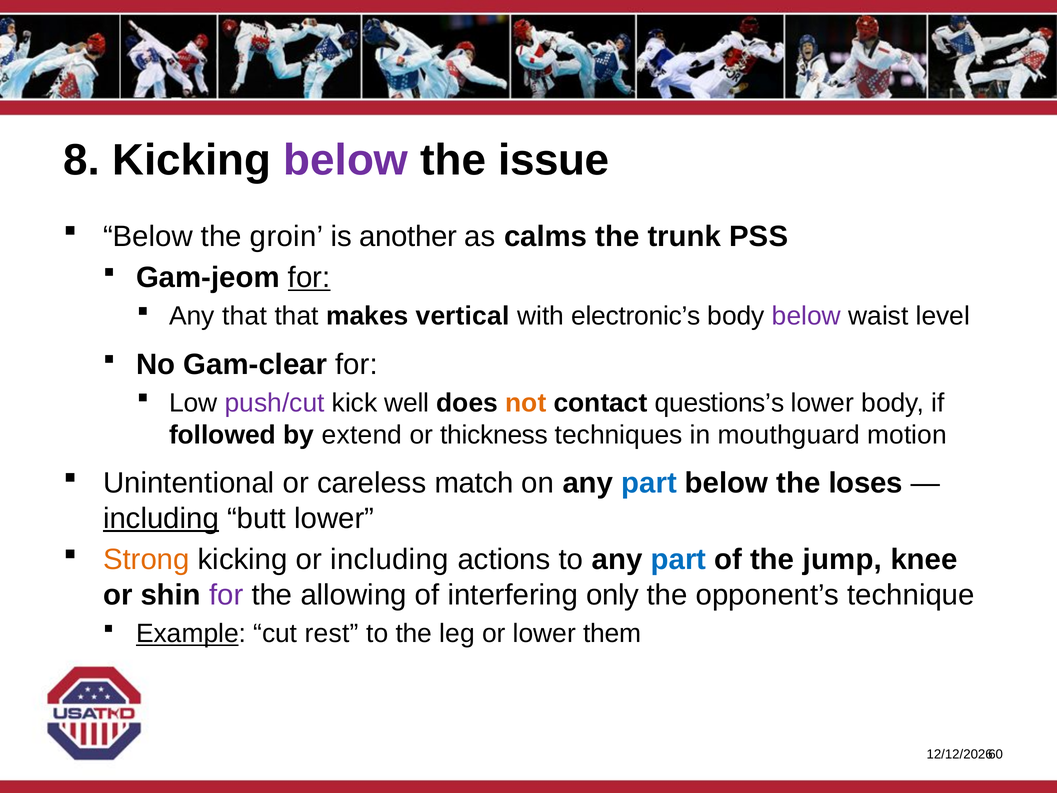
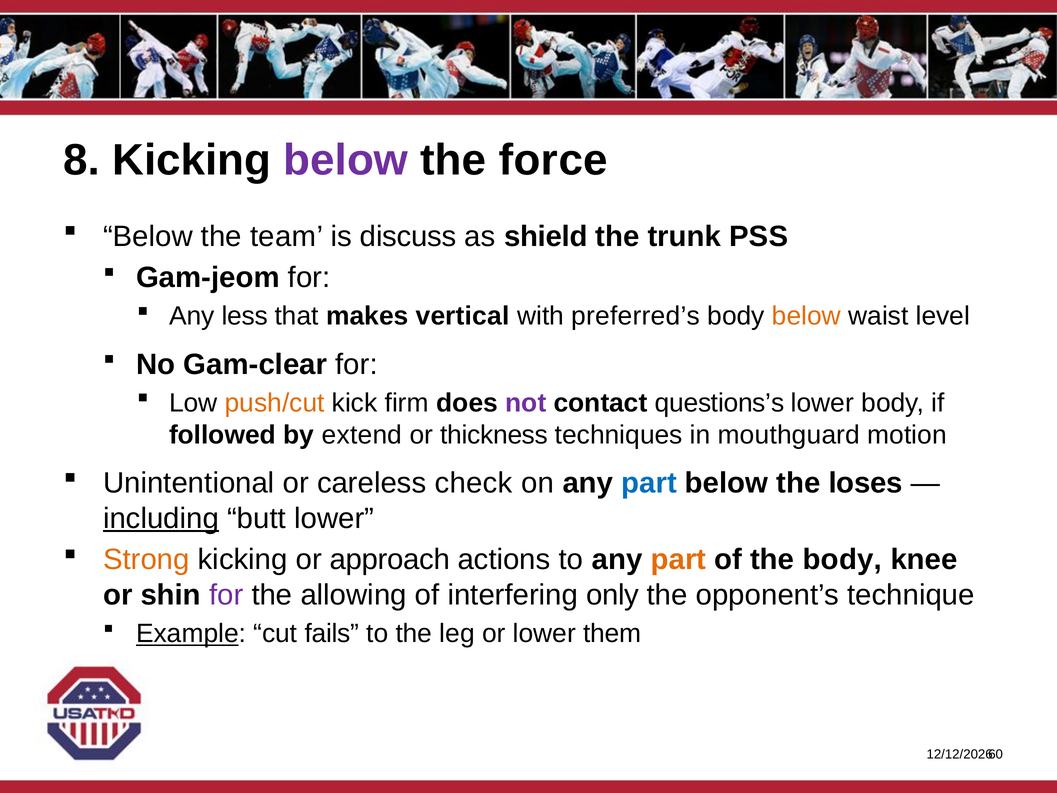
issue: issue -> force (553, 160)
groin: groin -> team (287, 236)
another: another -> discuss (408, 236)
calms: calms -> shield (546, 236)
for underline: present -> none (309, 277)
Any that: that -> less (245, 316)
electronic’s: electronic’s -> preferred’s (636, 316)
below colour: purple -> orange (806, 316)
push/cut colour: purple -> orange (275, 403)
well: well -> firm (407, 403)
not colour: orange -> purple (526, 403)
match: match -> check (474, 483)
or including: including -> approach (390, 559)
part colour: blue -> orange (678, 559)
the jump: jump -> body (842, 559)
rest: rest -> fails (332, 633)
